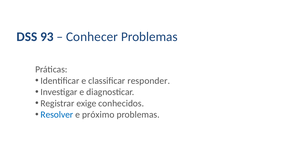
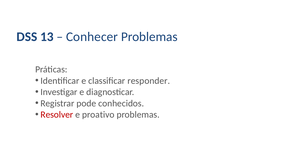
93: 93 -> 13 (47, 37)
exige: exige -> pode (86, 103)
Resolver colour: blue -> red (57, 115)
próximo: próximo -> proativo (98, 115)
